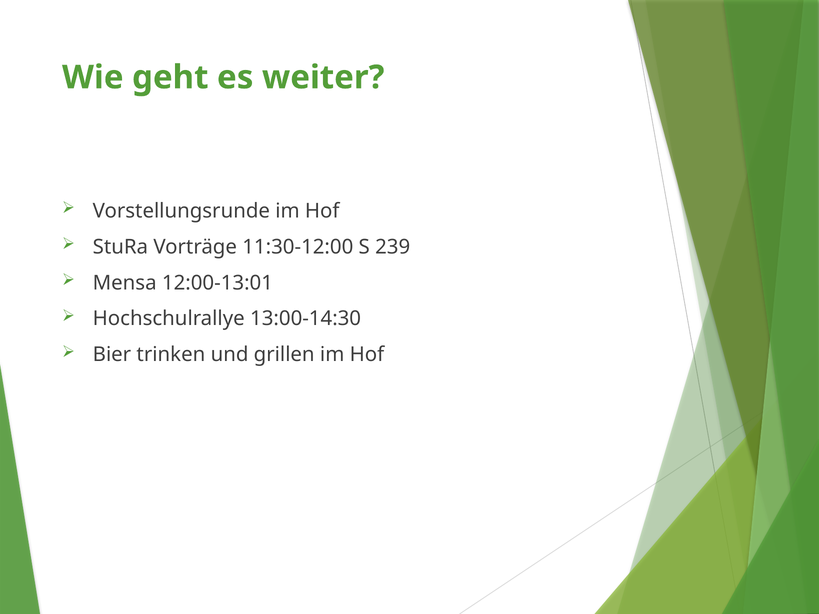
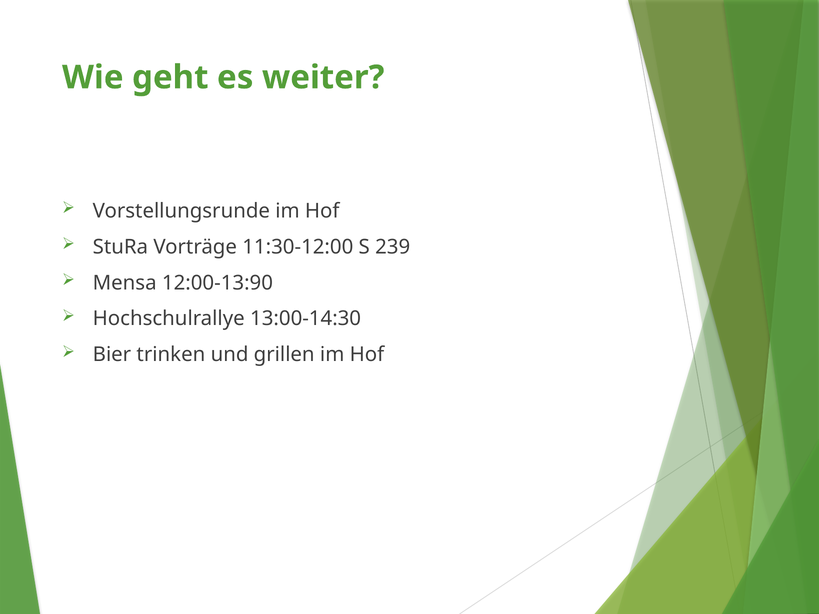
12:00-13:01: 12:00-13:01 -> 12:00-13:90 (217, 283)
